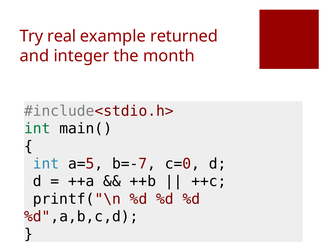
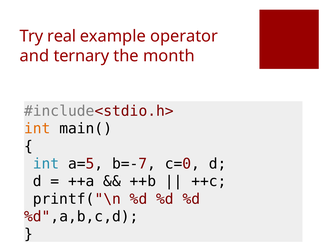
returned: returned -> operator (184, 36)
integer: integer -> ternary (81, 56)
int colour: green -> orange (37, 129)
